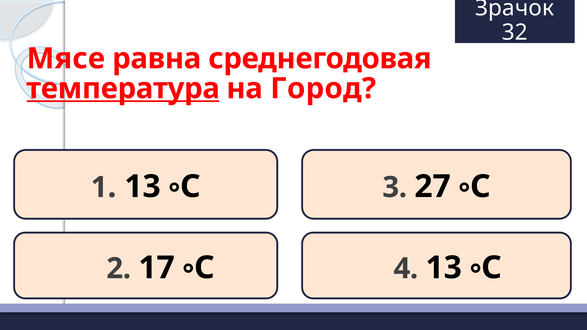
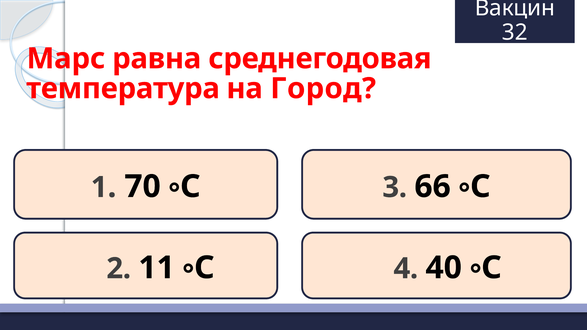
Зрачок: Зрачок -> Вакцин (515, 8)
Мясе: Мясе -> Марс (66, 59)
температура underline: present -> none (123, 89)
1 13: 13 -> 70 (143, 187)
27: 27 -> 66 (433, 187)
17: 17 -> 11 (157, 268)
4 13: 13 -> 40 (444, 268)
